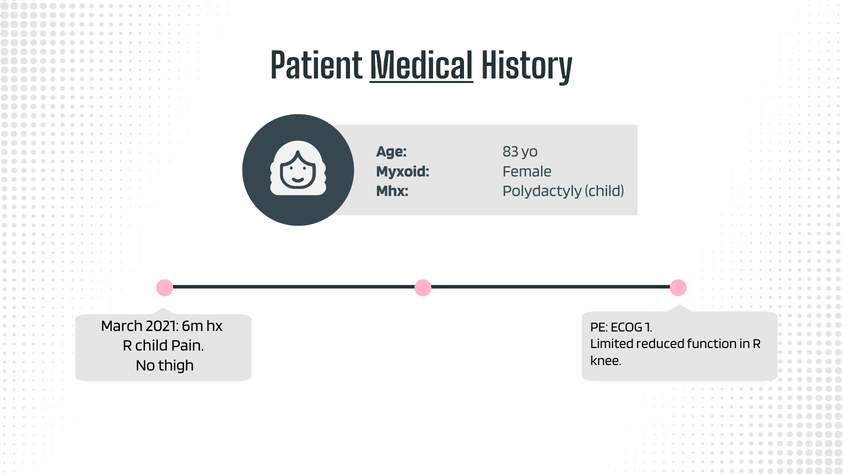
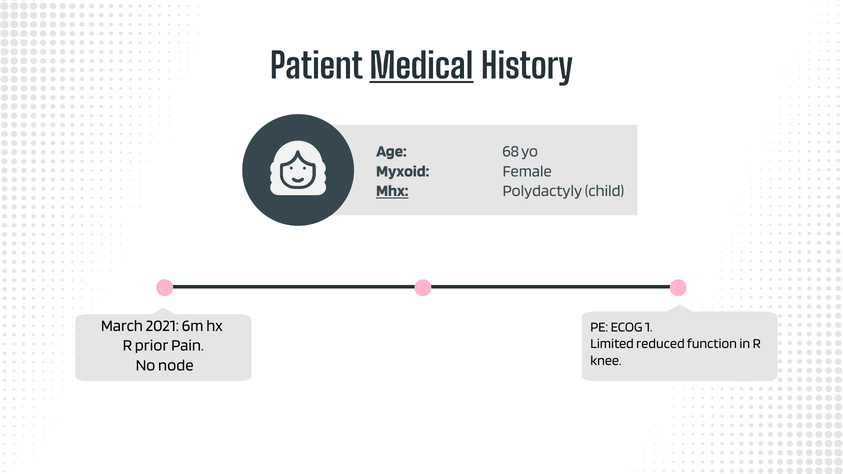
83: 83 -> 68 (511, 152)
Mhx underline: none -> present (392, 191)
R child: child -> prior (152, 346)
thigh: thigh -> node (176, 365)
